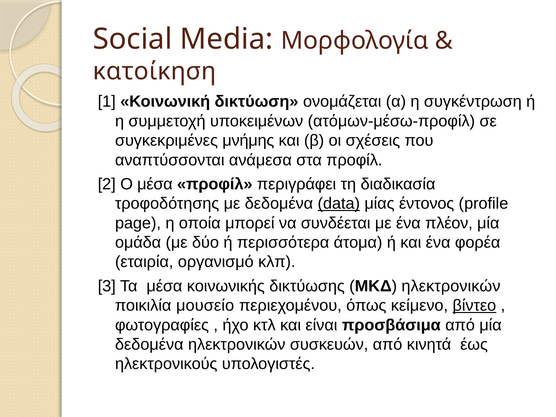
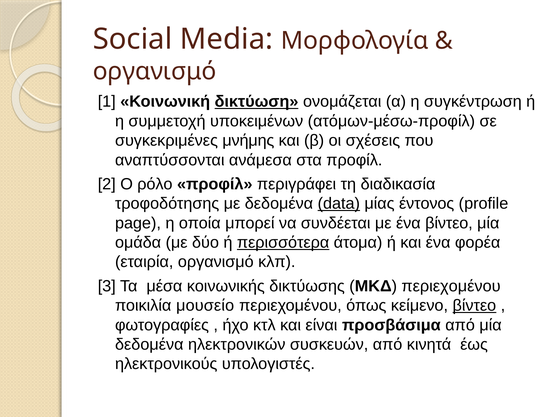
κατοίκηση: κατοίκηση -> οργανισμό (155, 71)
δικτύωση underline: none -> present (257, 102)
Ο μέσα: μέσα -> ρόλο (155, 184)
ένα πλέον: πλέον -> βίντεο (449, 223)
περισσότερα underline: none -> present (283, 243)
ΜΚΔ ηλεκτρονικών: ηλεκτρονικών -> περιεχομένου (451, 286)
